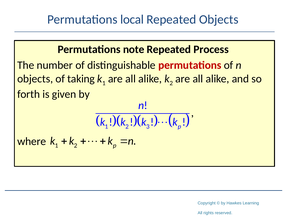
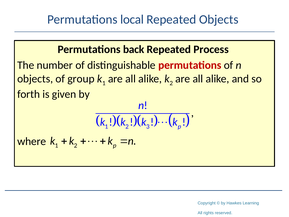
note: note -> back (134, 49)
taking: taking -> group (81, 79)
